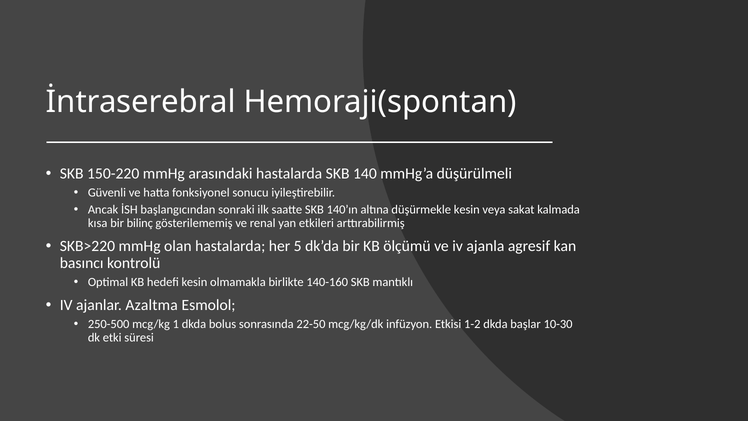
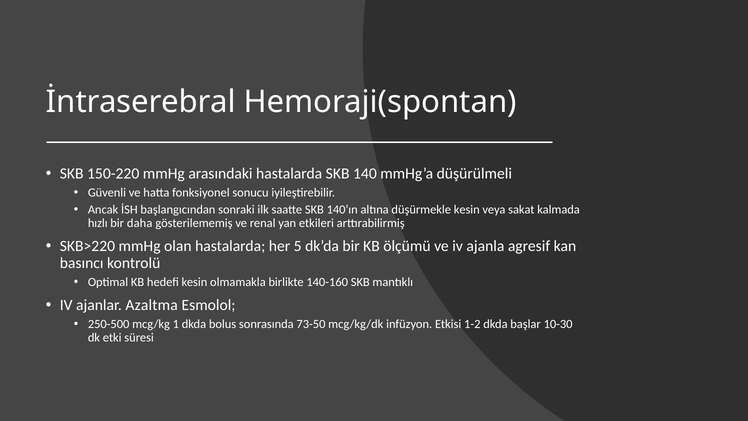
kısa: kısa -> hızlı (98, 223)
bilinç: bilinç -> daha (140, 223)
22-50: 22-50 -> 73-50 (311, 324)
